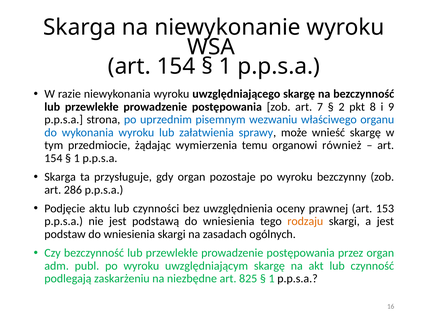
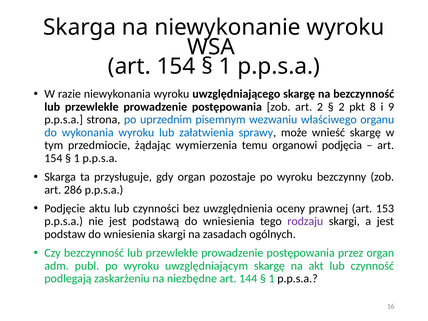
art 7: 7 -> 2 (320, 107)
również: również -> podjęcia (342, 145)
rodzaju colour: orange -> purple (305, 221)
825: 825 -> 144 (248, 279)
